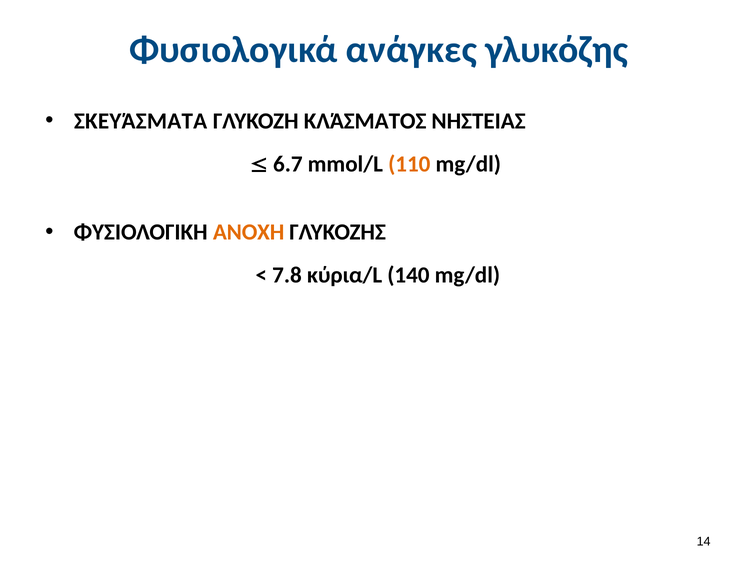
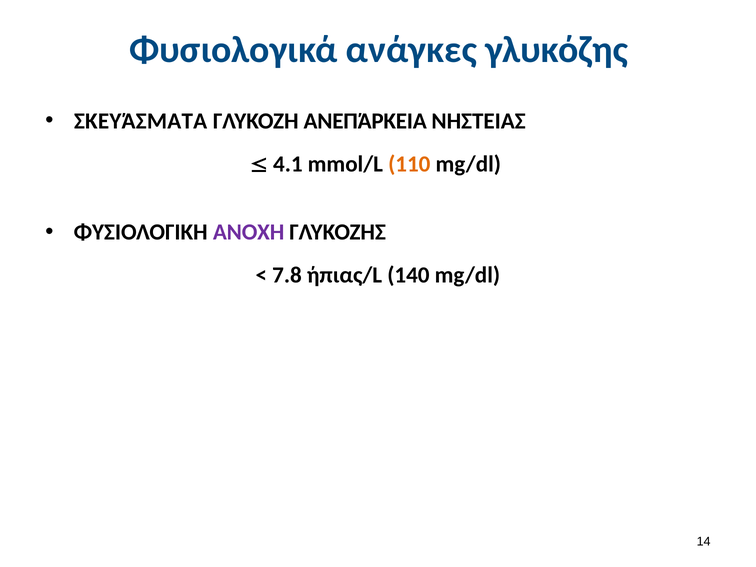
ΚΛΆΣΜΑΤΟΣ: ΚΛΆΣΜΑΤΟΣ -> ΑΝΕΠΆΡΚΕΙΑ (365, 121)
6.7: 6.7 -> 4.1 (288, 164)
ΑΝΟΧΗ colour: orange -> purple (249, 232)
κύρια/L: κύρια/L -> ήπιας/L (344, 275)
